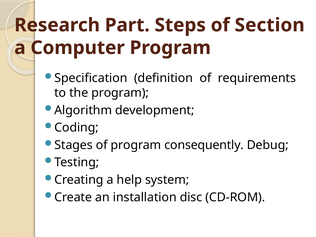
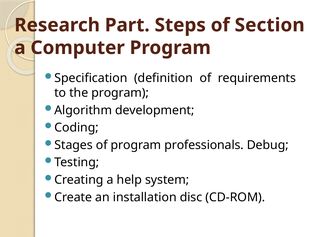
consequently: consequently -> professionals (204, 145)
